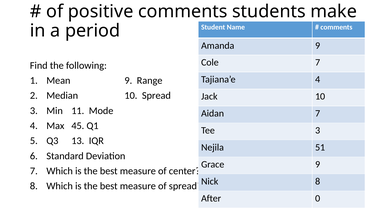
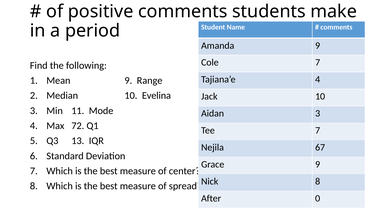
10 Spread: Spread -> Evelina (156, 96)
Aidan 7: 7 -> 3 (318, 114)
45: 45 -> 72 (78, 126)
Tee 3: 3 -> 7 (318, 131)
51: 51 -> 67 (320, 148)
